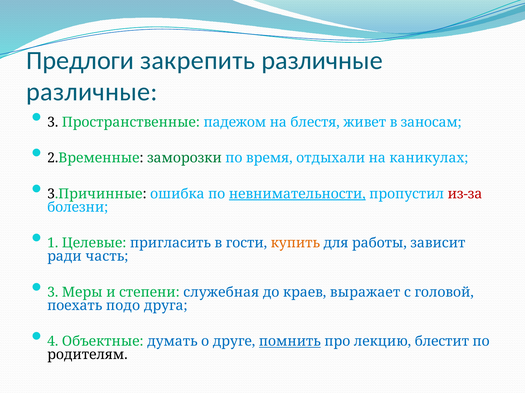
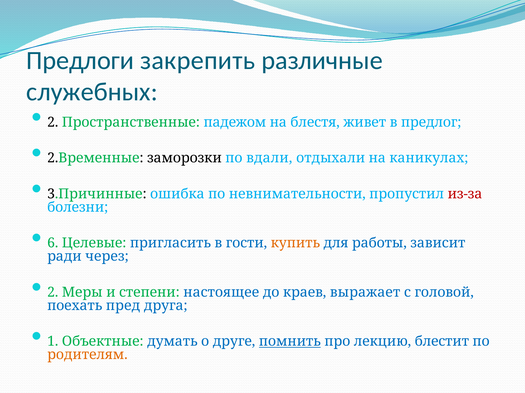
различные: различные -> служебных (92, 92)
3: 3 -> 2 (53, 122)
заносам: заносам -> предлог (431, 122)
заморозки colour: green -> black (184, 158)
время: время -> вдали (269, 158)
невнимательности underline: present -> none (297, 194)
1: 1 -> 6 (53, 244)
часть: часть -> через (107, 257)
3: 3 -> 2 (53, 293)
служебная: служебная -> настоящее (221, 293)
подо: подо -> пред (123, 306)
4: 4 -> 1 (53, 342)
родителям colour: black -> orange (87, 355)
